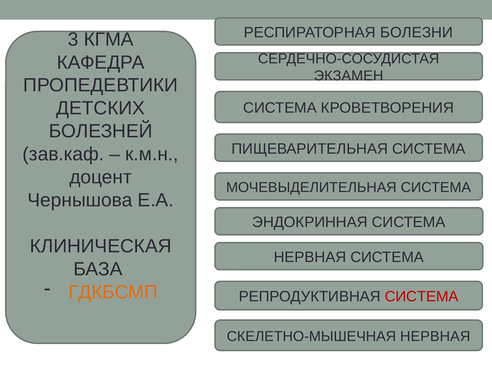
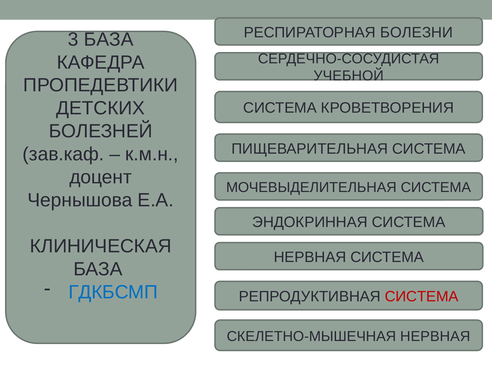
3 КГМА: КГМА -> БАЗА (109, 39)
ЭКЗАМЕН: ЭКЗАМЕН -> УЧЕБНОЙ (349, 76)
ГДКБСМП colour: orange -> blue (113, 292)
